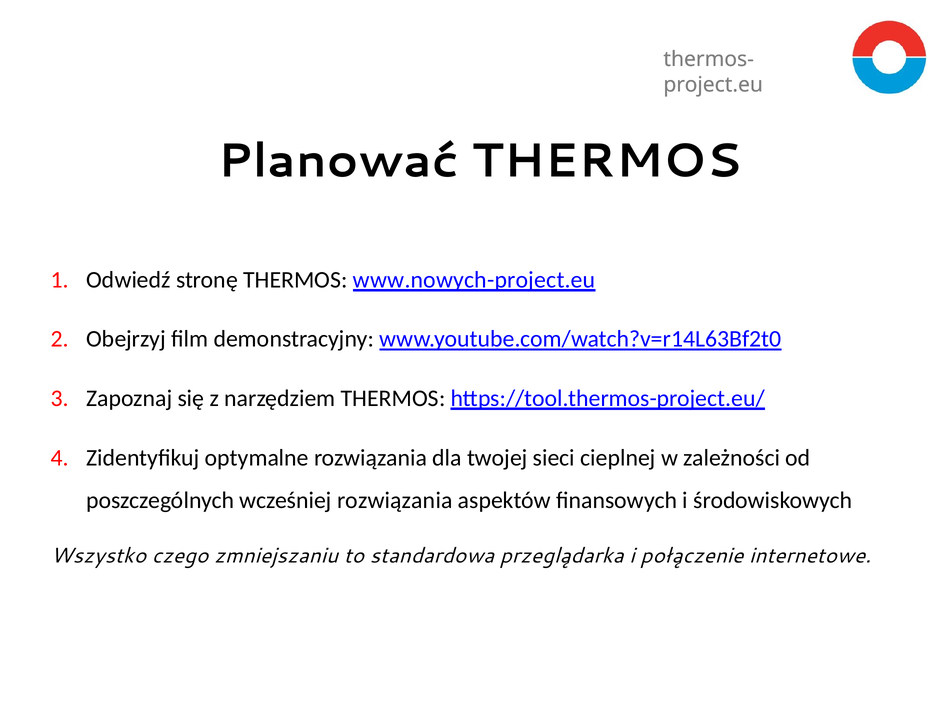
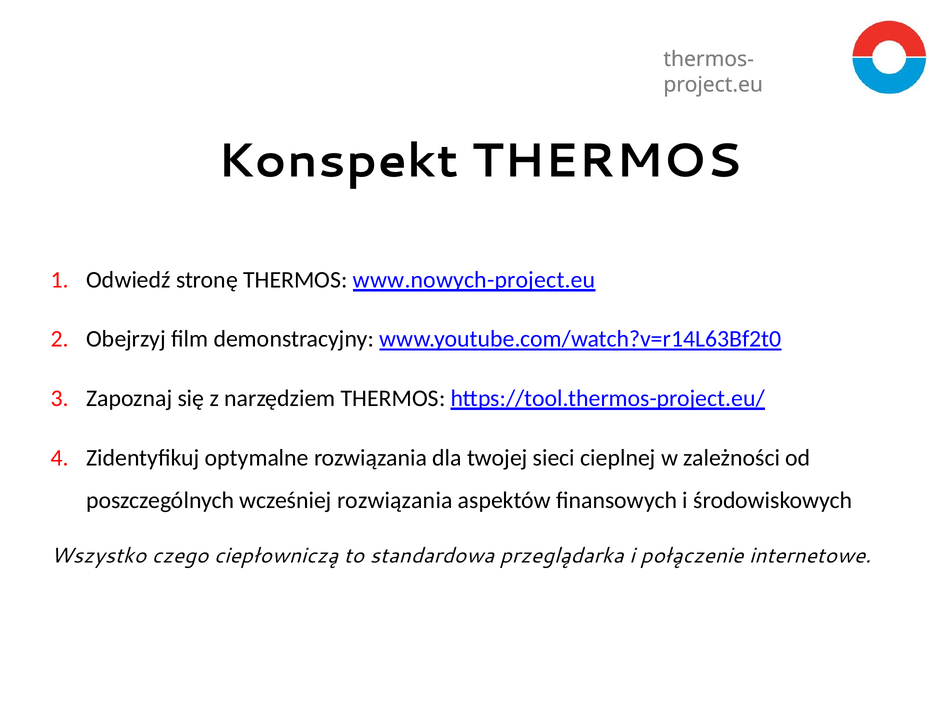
Planować: Planować -> Konspekt (338, 161)
zmniejszaniu: zmniejszaniu -> ciepłowniczą (276, 556)
